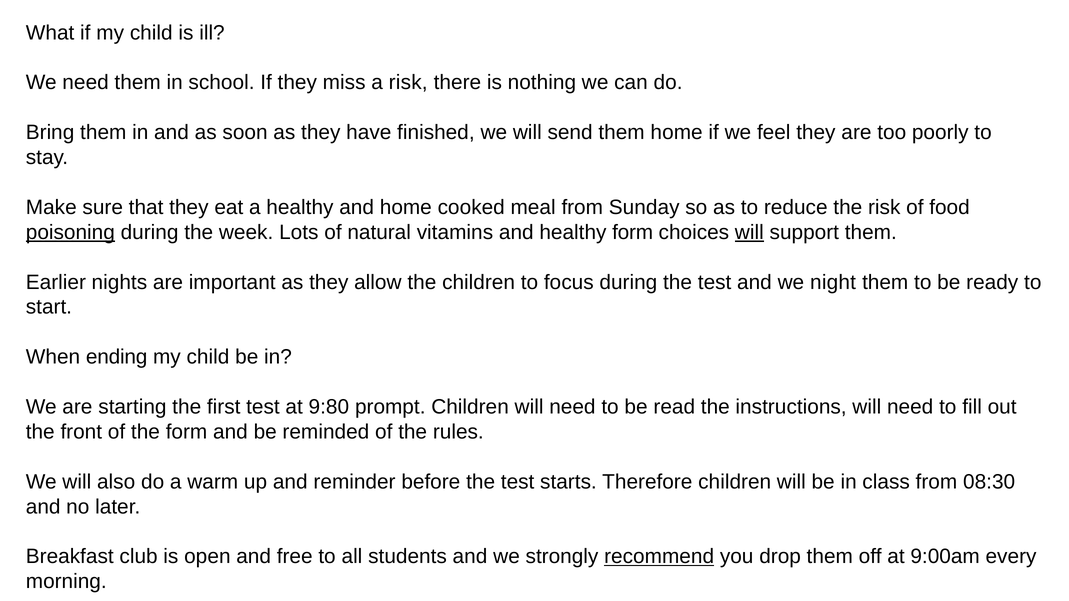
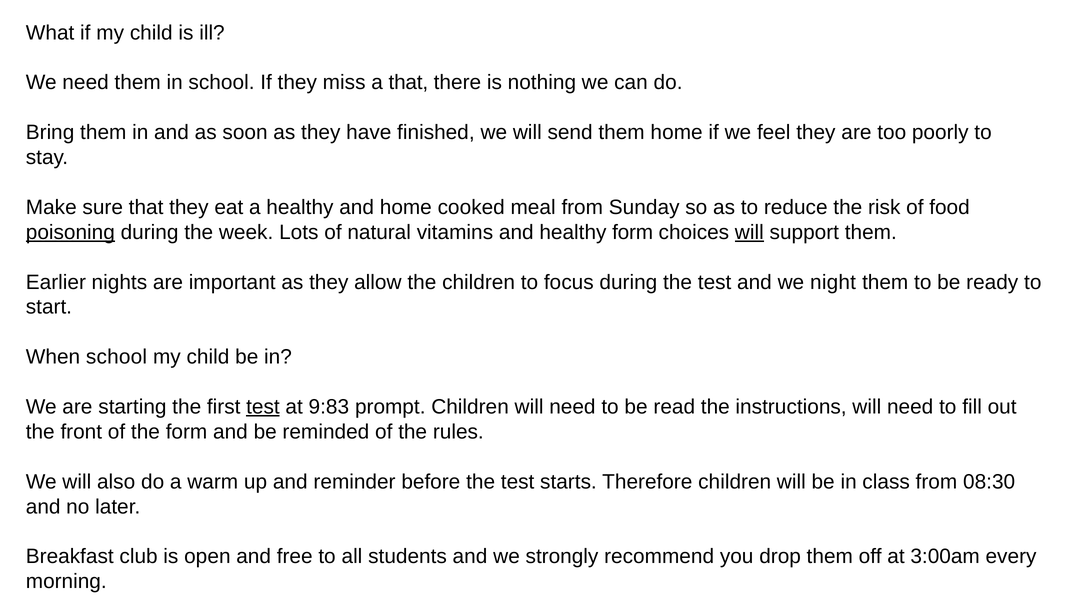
a risk: risk -> that (408, 83)
When ending: ending -> school (116, 357)
test underline: none -> present (263, 407)
9:80: 9:80 -> 9:83 (329, 407)
recommend underline: present -> none (659, 557)
9:00am: 9:00am -> 3:00am (945, 557)
